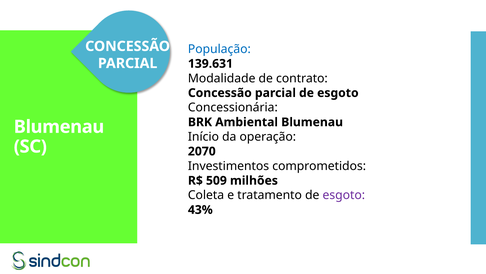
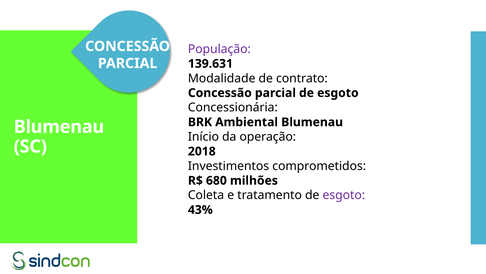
População colour: blue -> purple (219, 49)
2070: 2070 -> 2018 (202, 151)
509: 509 -> 680 (216, 180)
